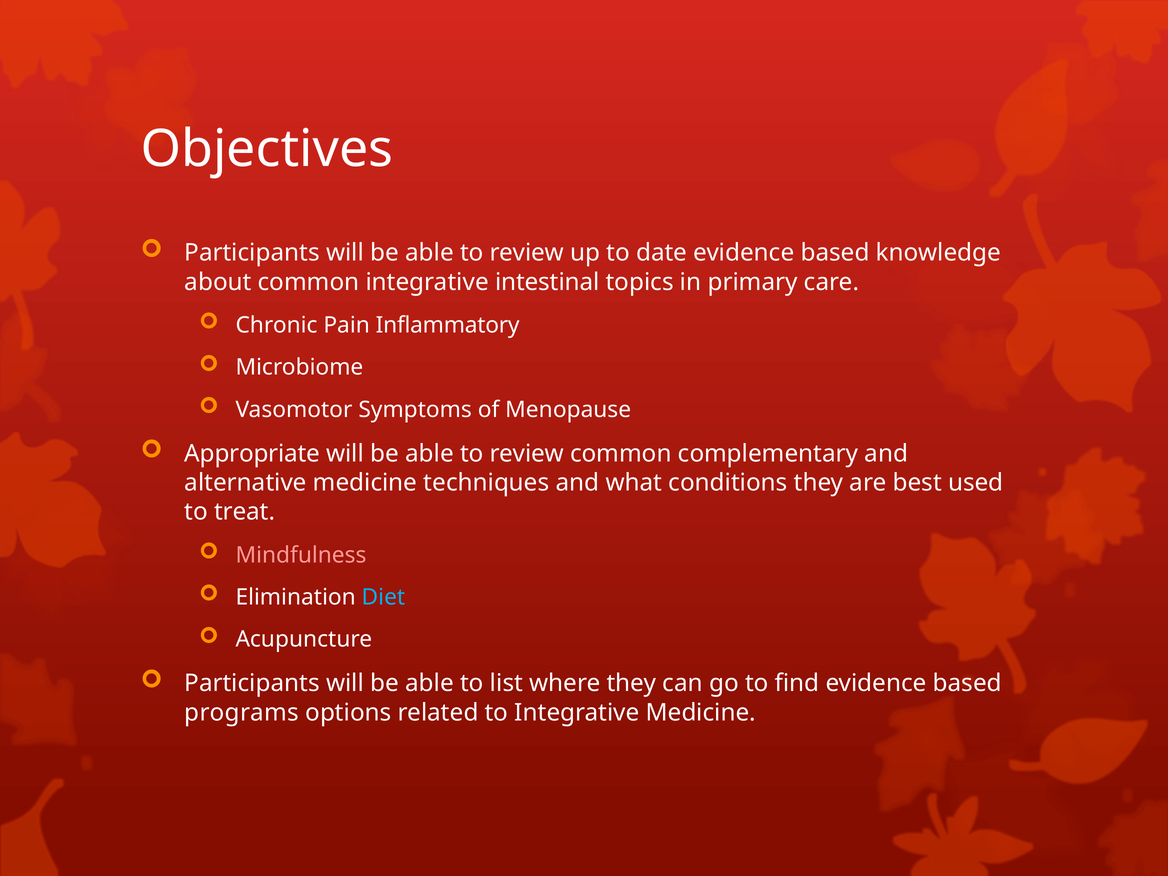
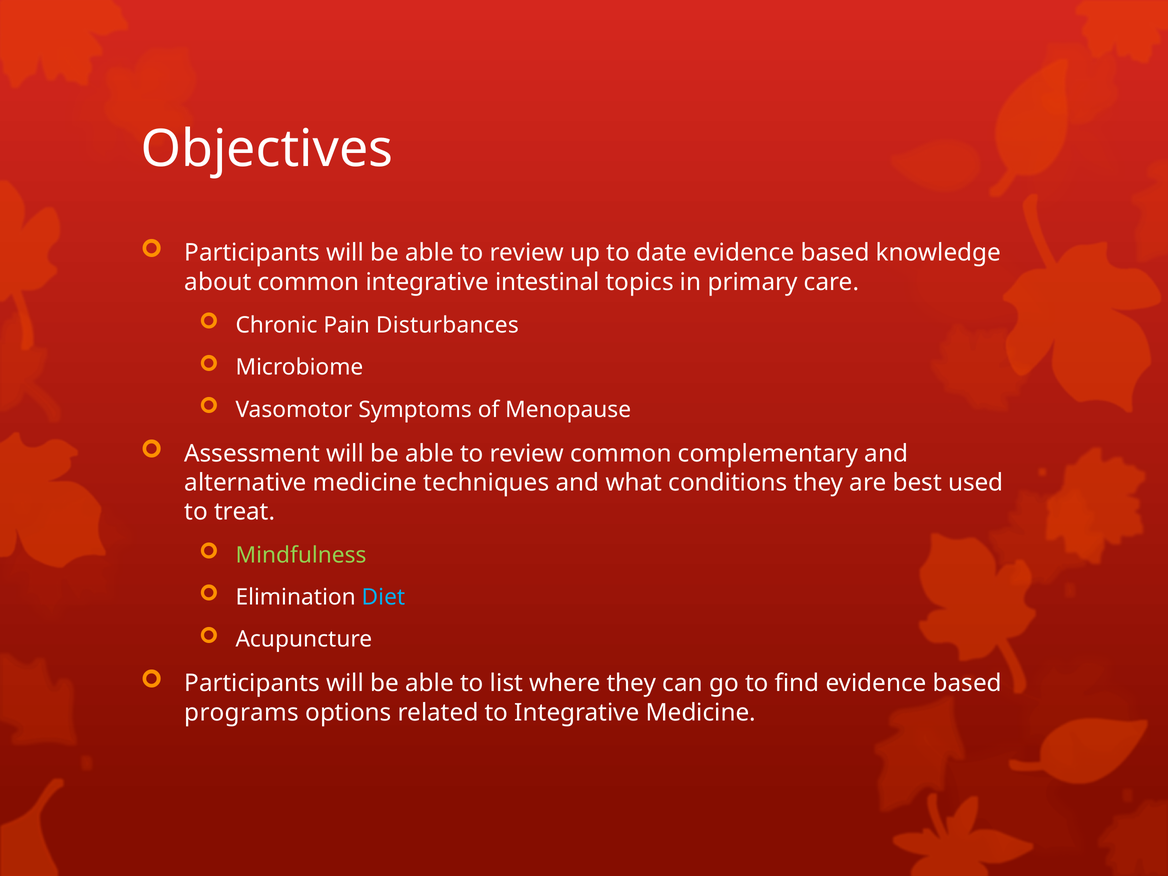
Inflammatory: Inflammatory -> Disturbances (447, 325)
Appropriate: Appropriate -> Assessment (252, 454)
Mindfulness colour: pink -> light green (301, 555)
